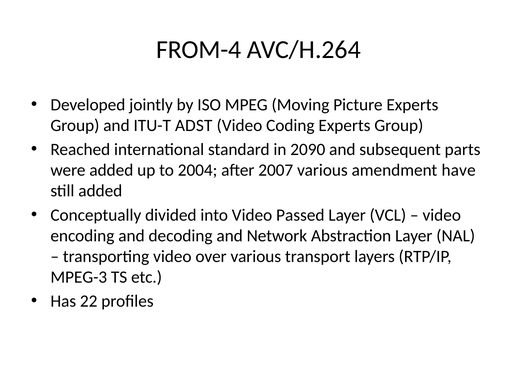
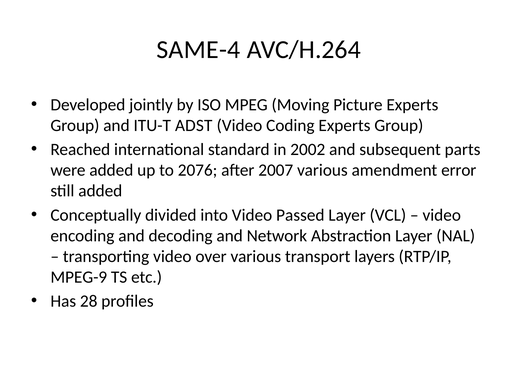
FROM-4: FROM-4 -> SAME-4 (198, 50)
2090: 2090 -> 2002 (308, 149)
2004: 2004 -> 2076 (198, 170)
have: have -> error (459, 170)
MPEG-3: MPEG-3 -> MPEG-9 (79, 277)
22: 22 -> 28 (89, 301)
